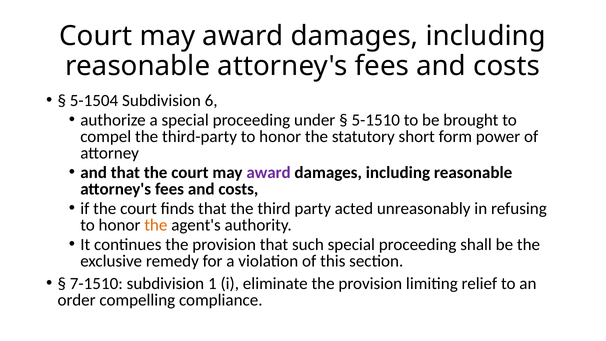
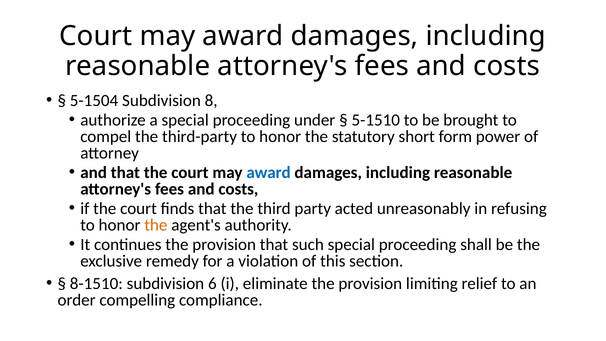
6: 6 -> 8 (211, 101)
award colour: purple -> blue (269, 173)
7-1510: 7-1510 -> 8-1510 (96, 283)
1: 1 -> 6 (212, 283)
